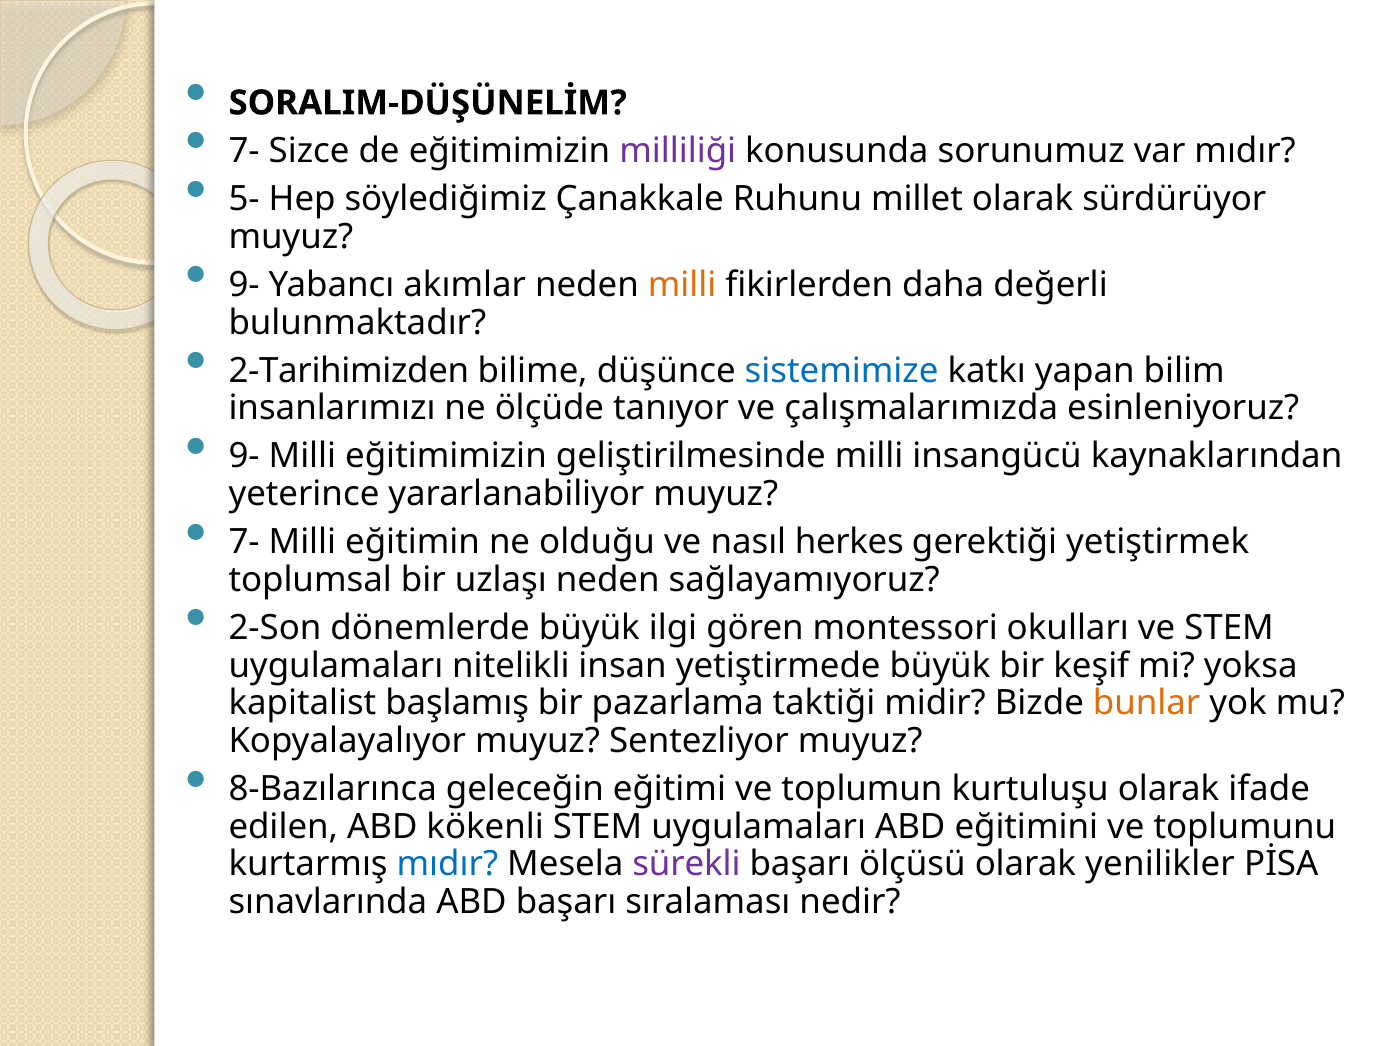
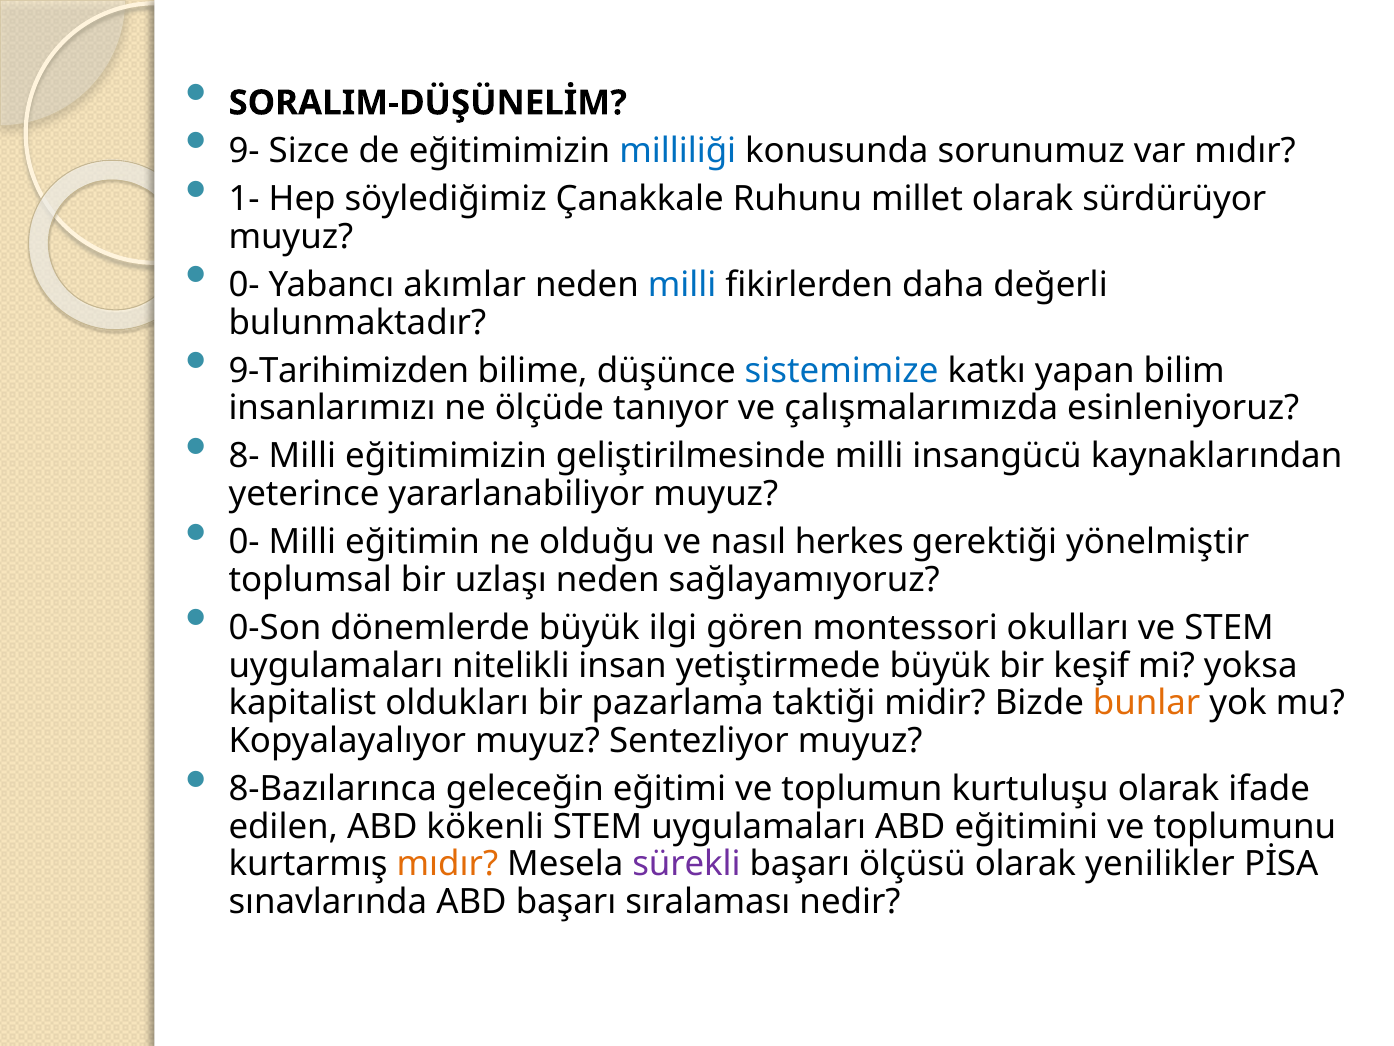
7-: 7- -> 9- (244, 151)
milliliği colour: purple -> blue (678, 151)
5-: 5- -> 1- (244, 199)
9-: 9- -> 0- (244, 285)
milli colour: orange -> blue (682, 285)
2-Tarihimizden: 2-Tarihimizden -> 9-Tarihimizden (349, 370)
9-: 9- -> 8- (244, 456)
7-: 7- -> 0- (244, 542)
yetiştirmek: yetiştirmek -> yönelmiştir (1158, 542)
2-Son: 2-Son -> 0-Son (275, 628)
başlamış: başlamış -> oldukları (457, 703)
mıdır colour: blue -> orange (447, 864)
